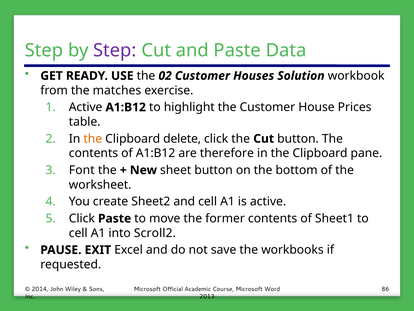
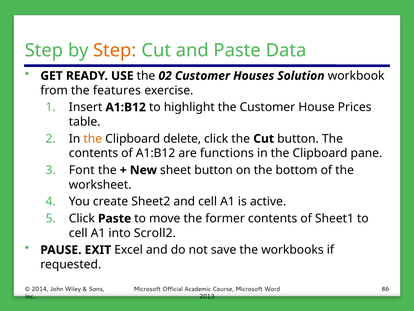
Step colour: purple -> orange (115, 50)
matches: matches -> features (117, 90)
Active: Active -> Insert (86, 107)
therefore: therefore -> functions (227, 153)
